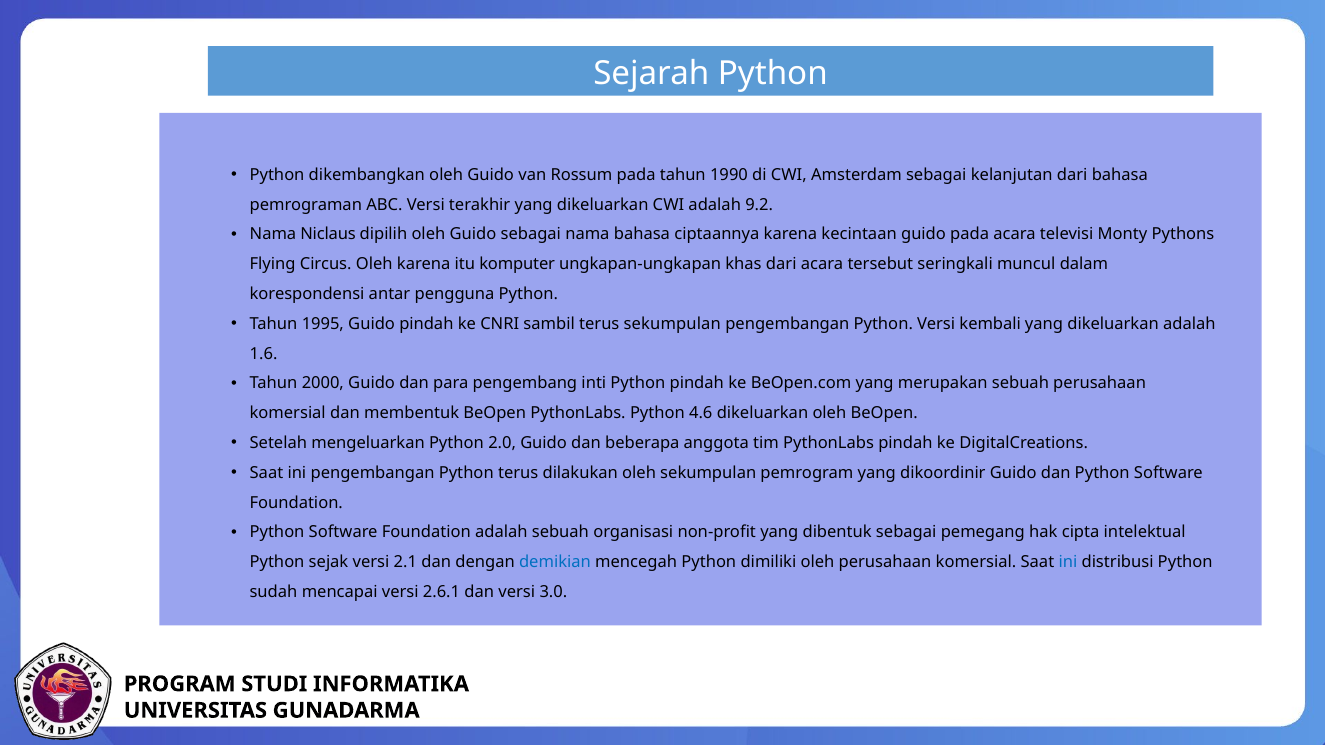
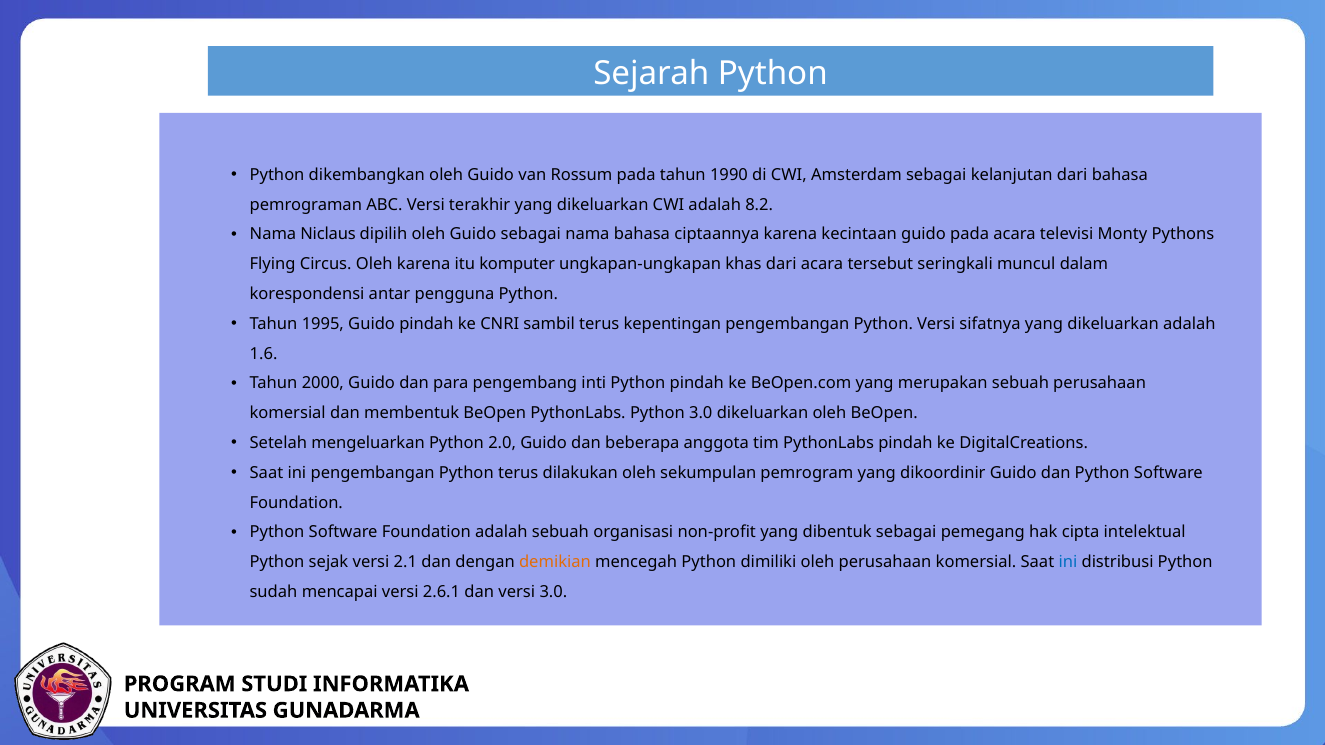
9.2: 9.2 -> 8.2 (759, 205)
terus sekumpulan: sekumpulan -> kepentingan (672, 324)
kembali: kembali -> sifatnya (990, 324)
Python 4.6: 4.6 -> 3.0 (701, 413)
demikian colour: blue -> orange (555, 562)
